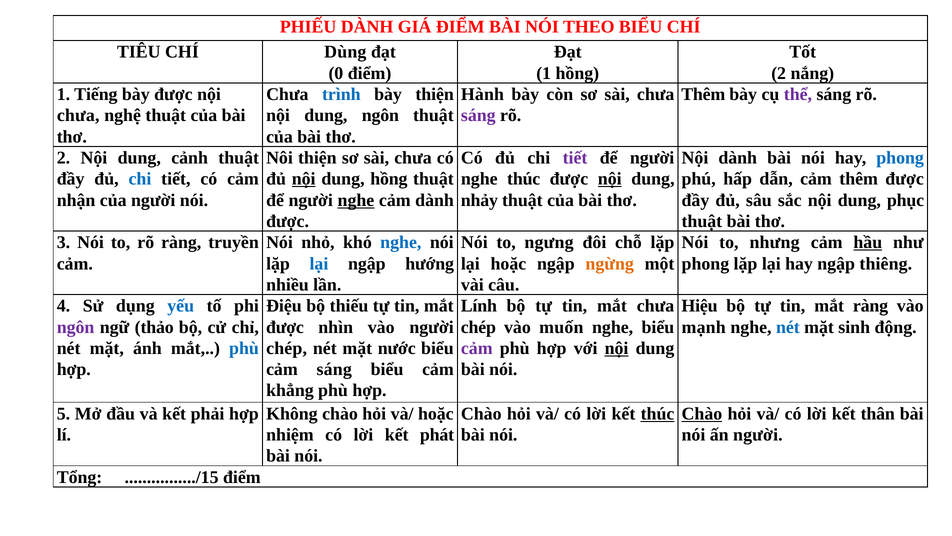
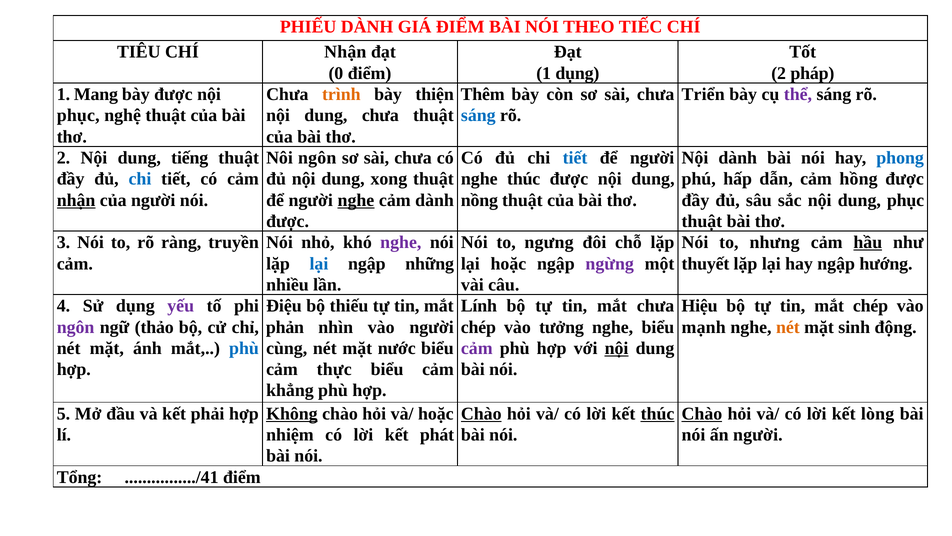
THEO BIỂU: BIỂU -> TIẾC (641, 27)
CHÍ Dùng: Dùng -> Nhận (345, 52)
1 hồng: hồng -> dụng (577, 73)
nắng: nắng -> pháp (812, 73)
Tiếng: Tiếng -> Mang (96, 94)
trình colour: blue -> orange (341, 94)
Hành: Hành -> Thêm (483, 94)
Thêm: Thêm -> Triển (703, 94)
chưa: chưa -> phục (78, 115)
dung ngôn: ngôn -> chưa (380, 115)
sáng colour: purple -> blue (478, 115)
cảnh: cảnh -> tiếng (190, 158)
Nôi thiện: thiện -> ngôn (317, 158)
tiết colour: purple -> blue (575, 158)
nội underline: present -> none (304, 179)
dung hồng: hồng -> xong (389, 179)
nội underline: present -> none (610, 179)
cảm thêm: thêm -> hồng (859, 179)
nhận underline: none -> present (76, 200)
nhảy: nhảy -> nồng (479, 200)
nghe colour: blue -> purple (401, 242)
hướng: hướng -> những (430, 263)
ngừng colour: orange -> purple (610, 263)
phong: phong -> thuyết (705, 263)
thiêng: thiêng -> hướng (886, 263)
yếu colour: blue -> purple (181, 306)
mắt ràng: ràng -> chép (871, 306)
được: được -> phản (285, 327)
muốn: muốn -> tưởng (562, 327)
nét colour: blue -> orange (788, 327)
chép: chép -> cùng (287, 348)
cảm sáng: sáng -> thực (334, 369)
Không underline: none -> present (292, 413)
Chào underline: none -> present (481, 413)
thân: thân -> lòng (878, 413)
................/15: ................/15 -> ................/41 (172, 477)
